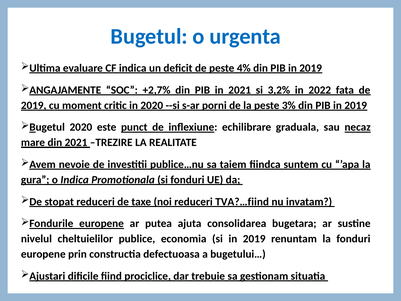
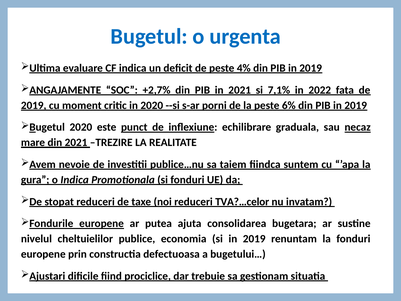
3,2%: 3,2% -> 7,1% (279, 90)
3%: 3% -> 6% (289, 105)
TVA?…fiind: TVA?…fiind -> TVA?…celor (242, 202)
